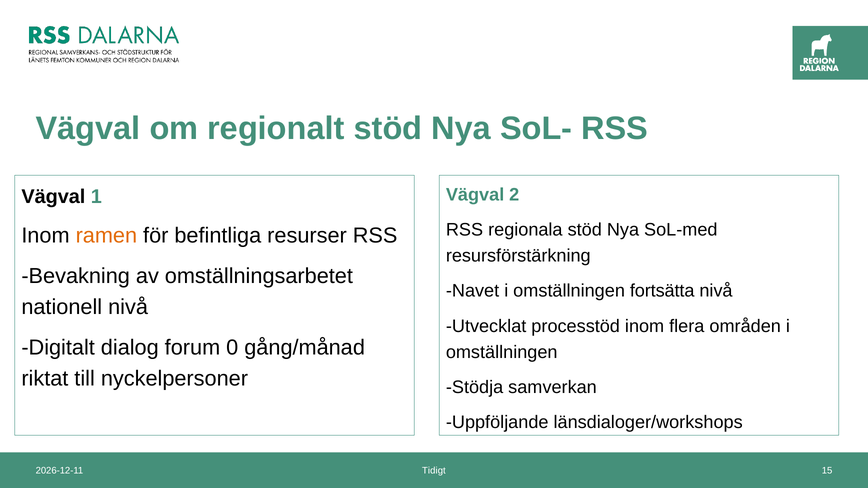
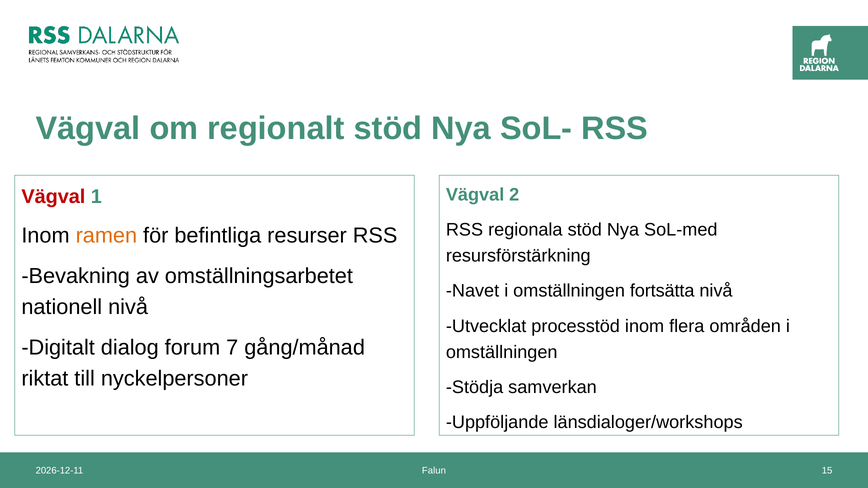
Vägval colour: black -> red (53, 197)
0: 0 -> 7 (232, 348)
Tidigt: Tidigt -> Falun (434, 471)
